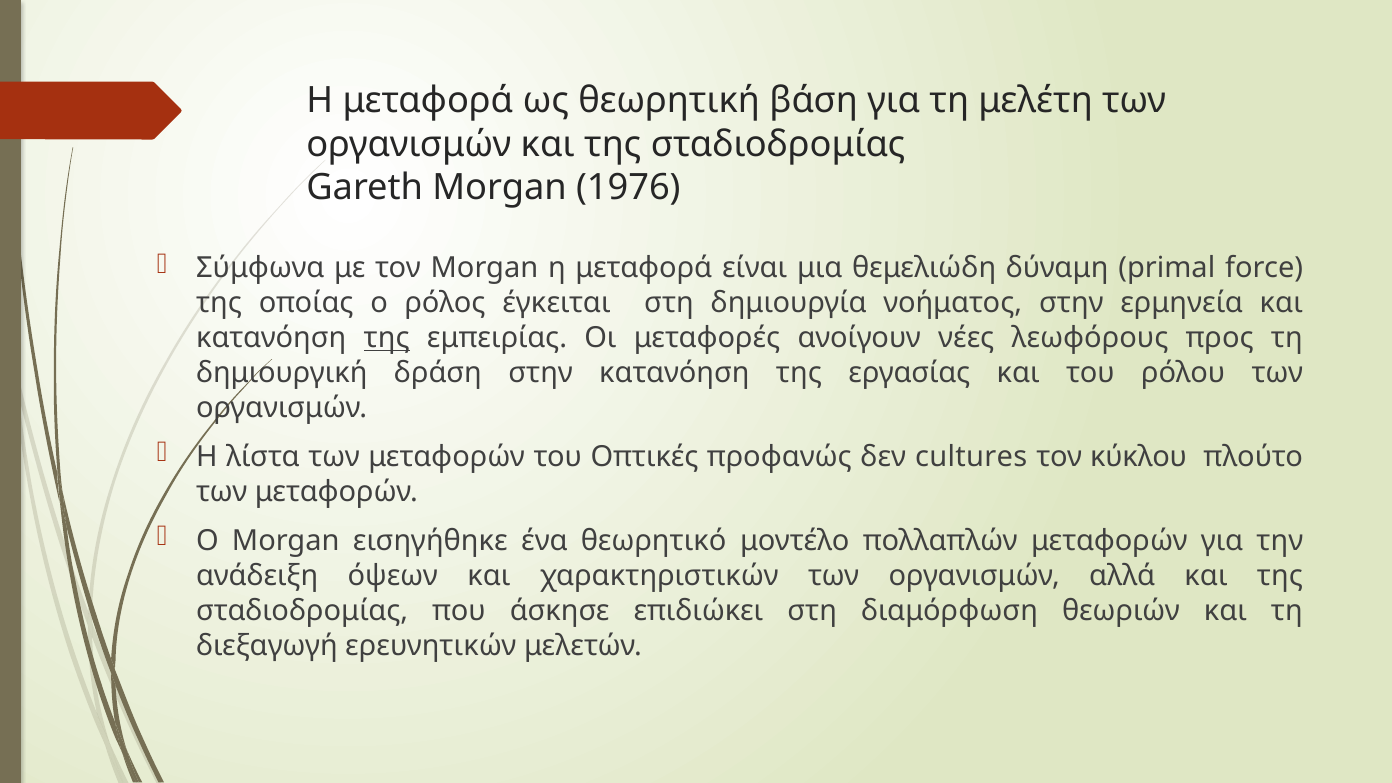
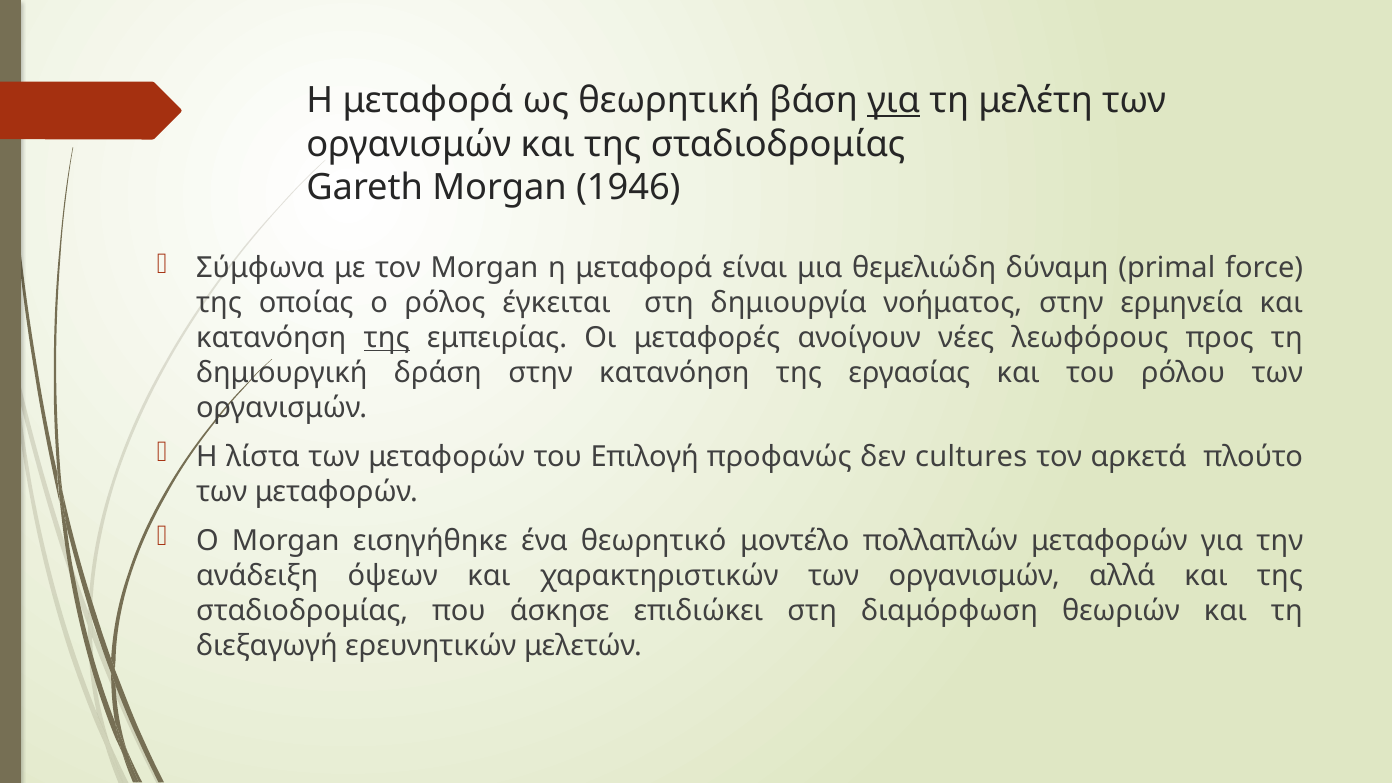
για underline: none -> present (894, 101)
1976: 1976 -> 1946 (628, 188)
Οπτικές: Οπτικές -> Επιλογή (645, 457)
κύκλου: κύκλου -> αρκετά (1139, 457)
